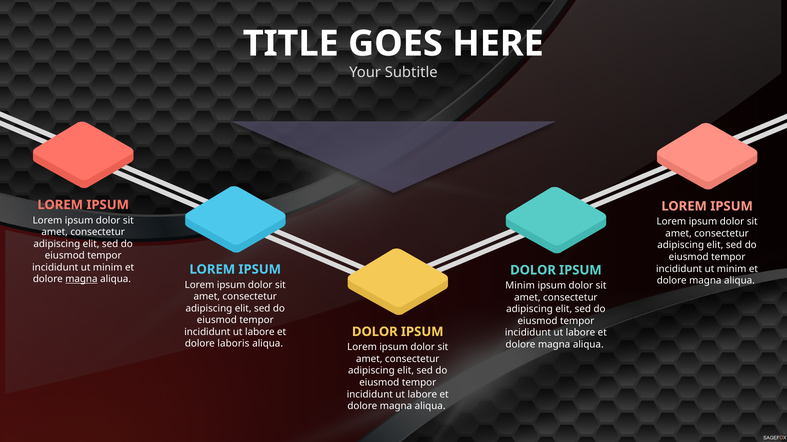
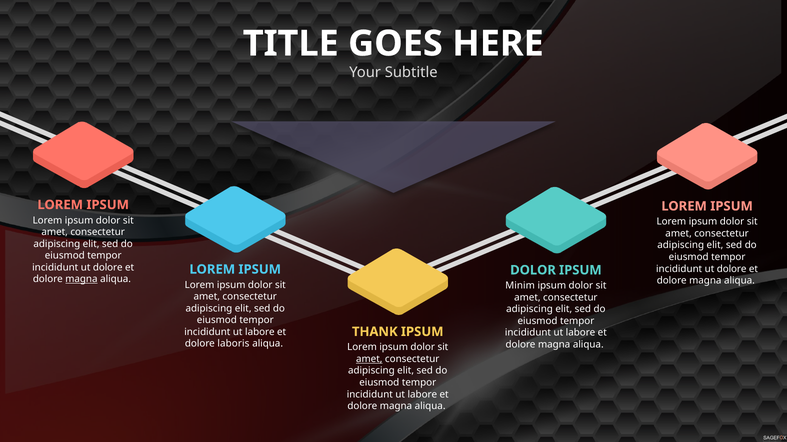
minim: minim -> dolore (108, 268)
minim: minim -> dolore (732, 269)
DOLOR: DOLOR -> THANK (375, 332)
amet underline: none -> present (369, 360)
